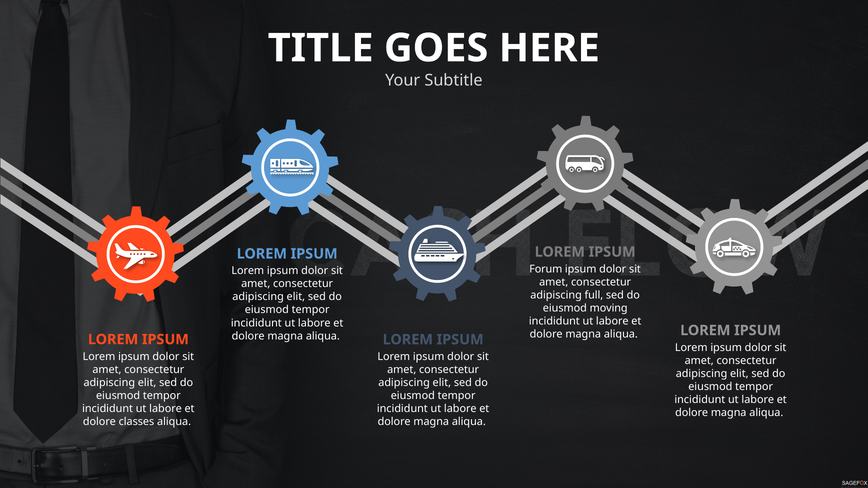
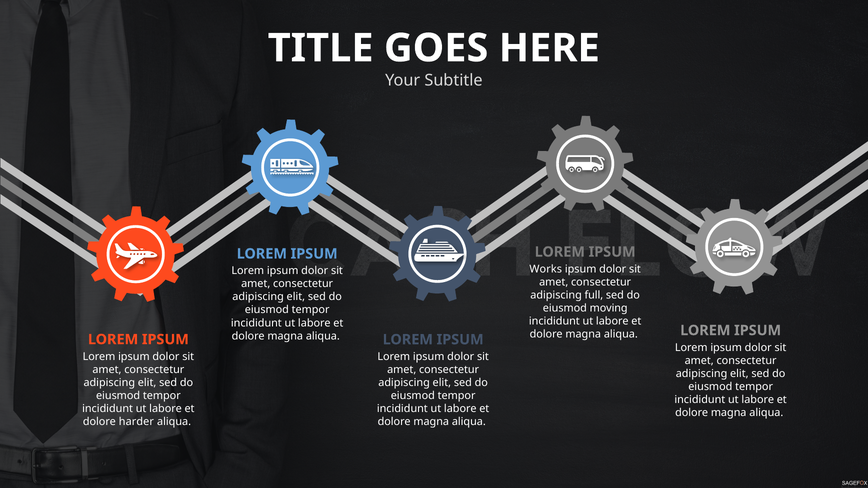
Forum: Forum -> Works (546, 269)
classes: classes -> harder (136, 422)
